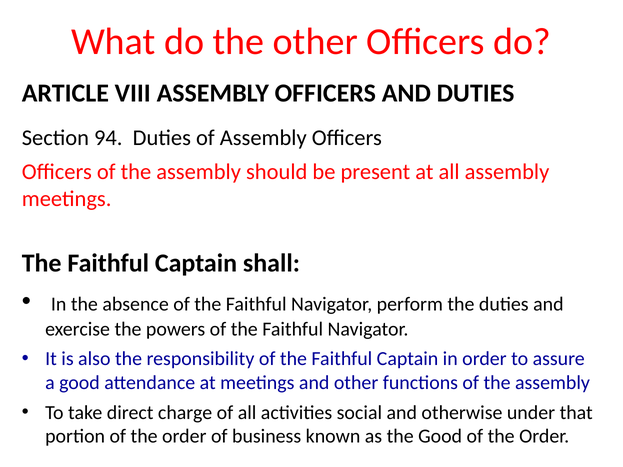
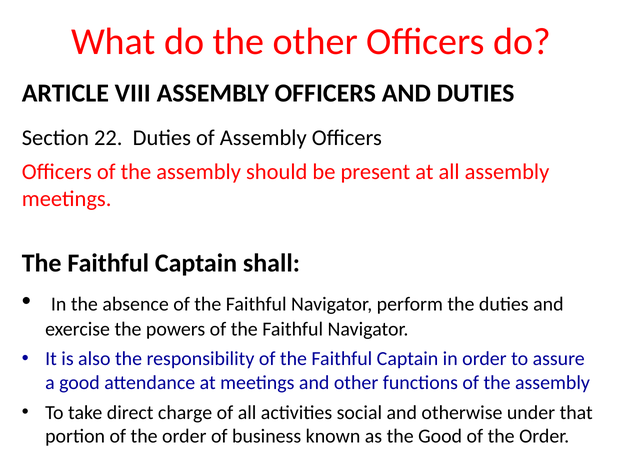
94: 94 -> 22 (108, 138)
